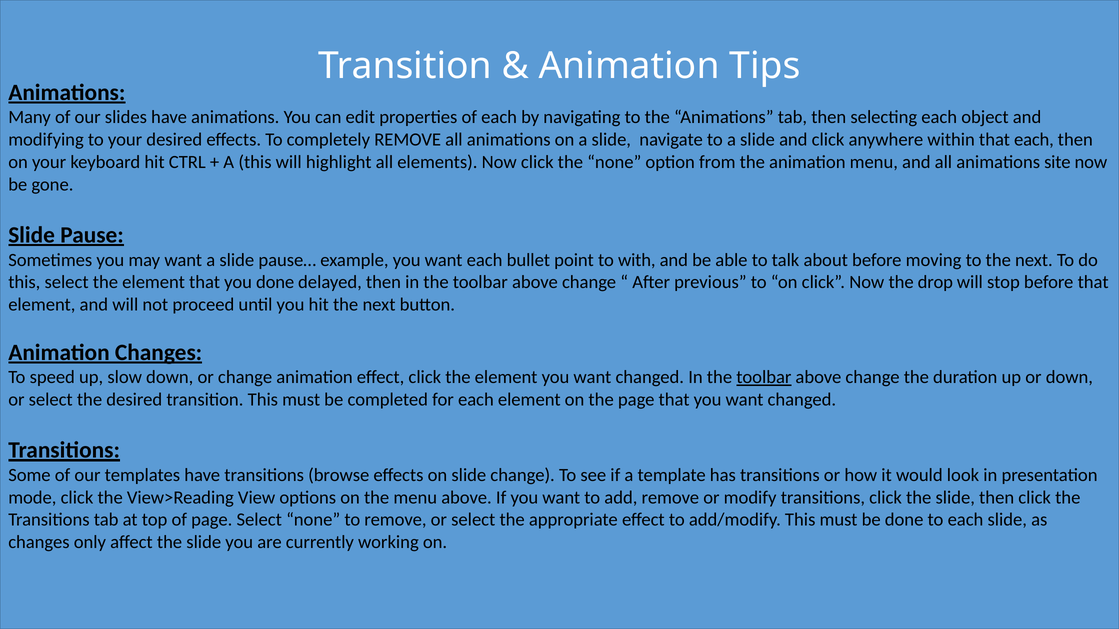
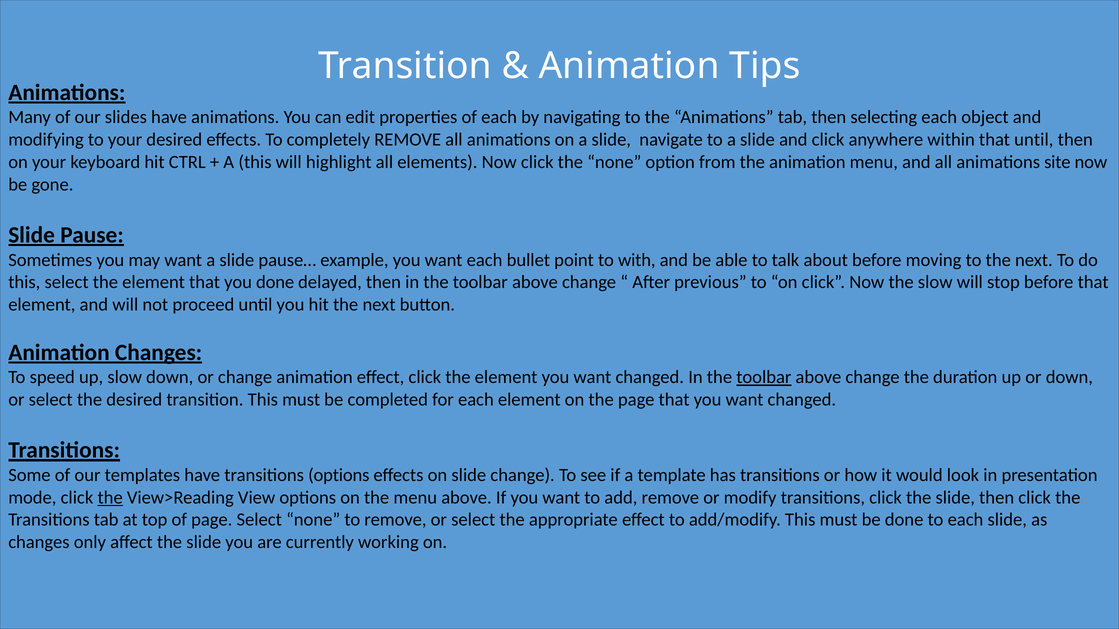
that each: each -> until (1034, 140)
the drop: drop -> slow (935, 282)
transitions browse: browse -> options (339, 475)
the underline: none -> present (110, 498)
